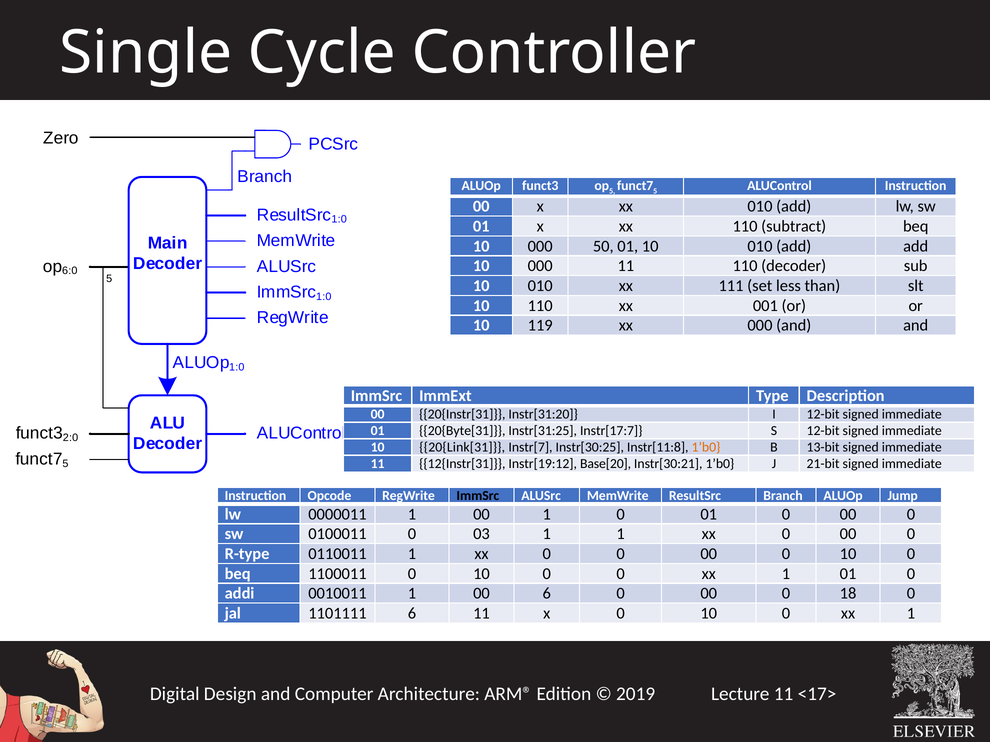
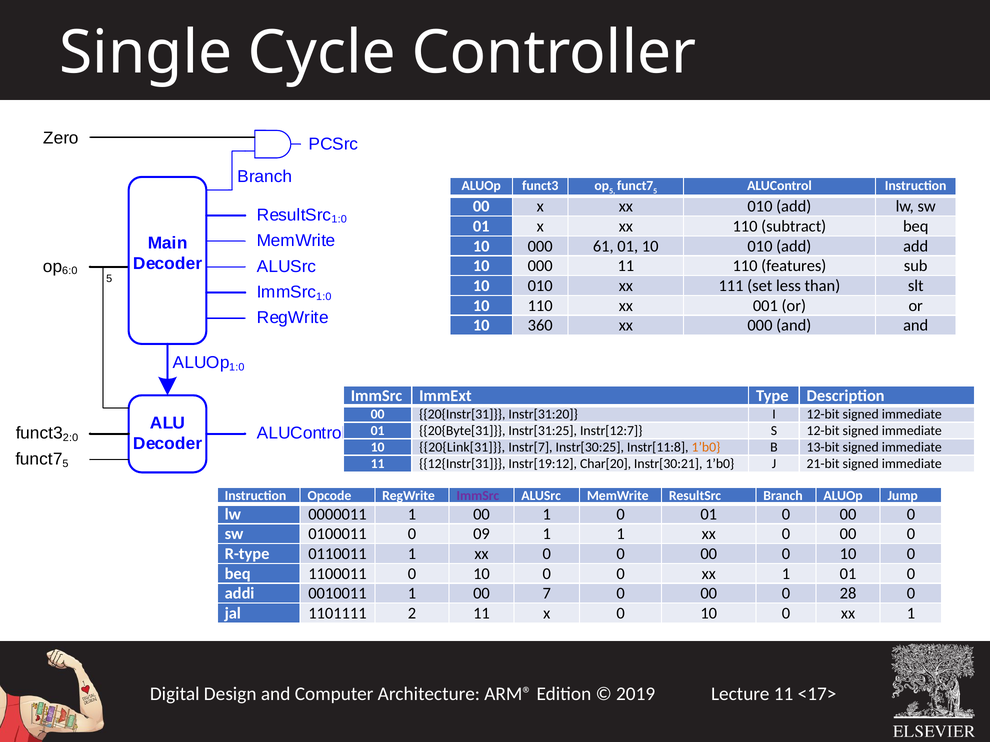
50: 50 -> 61 (603, 246)
110 decoder: decoder -> features (794, 266)
119: 119 -> 360 (540, 326)
Instr[17:7: Instr[17:7 -> Instr[12:7 (611, 431)
Base[20: Base[20 -> Char[20 (606, 464)
ImmSrc colour: black -> purple (478, 496)
03: 03 -> 09 (481, 534)
00 6: 6 -> 7 (547, 594)
18: 18 -> 28 (848, 594)
1101111 6: 6 -> 2 (412, 614)
